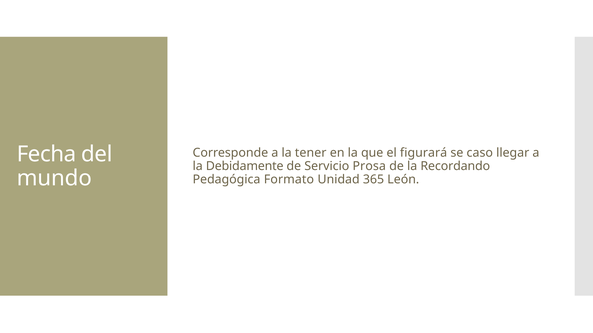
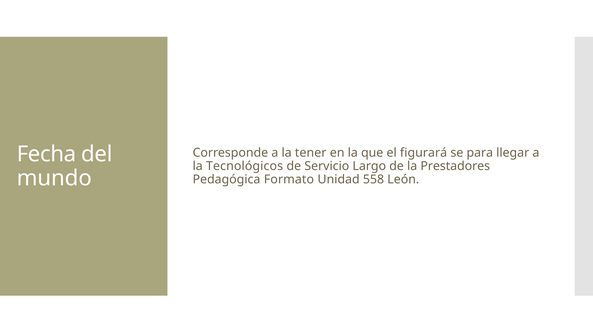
caso: caso -> para (480, 153)
Debidamente: Debidamente -> Tecnológicos (245, 166)
Prosa: Prosa -> Largo (369, 166)
Recordando: Recordando -> Prestadores (455, 166)
365: 365 -> 558 (373, 180)
